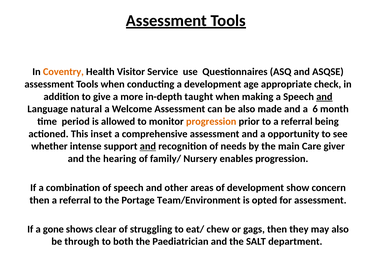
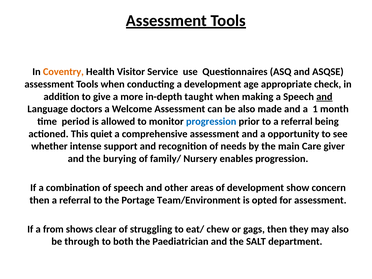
natural: natural -> doctors (86, 109)
6: 6 -> 1 (315, 109)
progression colour: orange -> blue (211, 121)
inset: inset -> quiet (101, 134)
and underline: present -> none (148, 146)
hearing: hearing -> burying (120, 159)
gone: gone -> from (53, 229)
